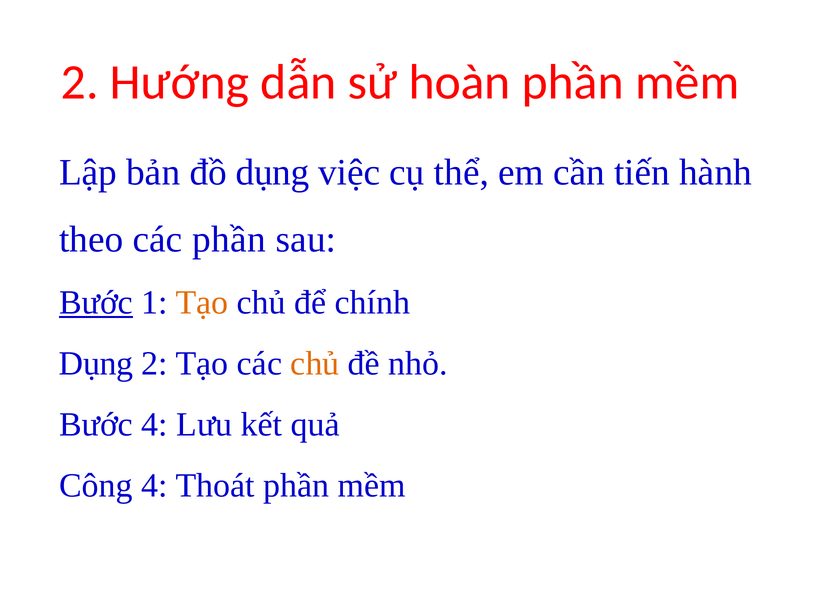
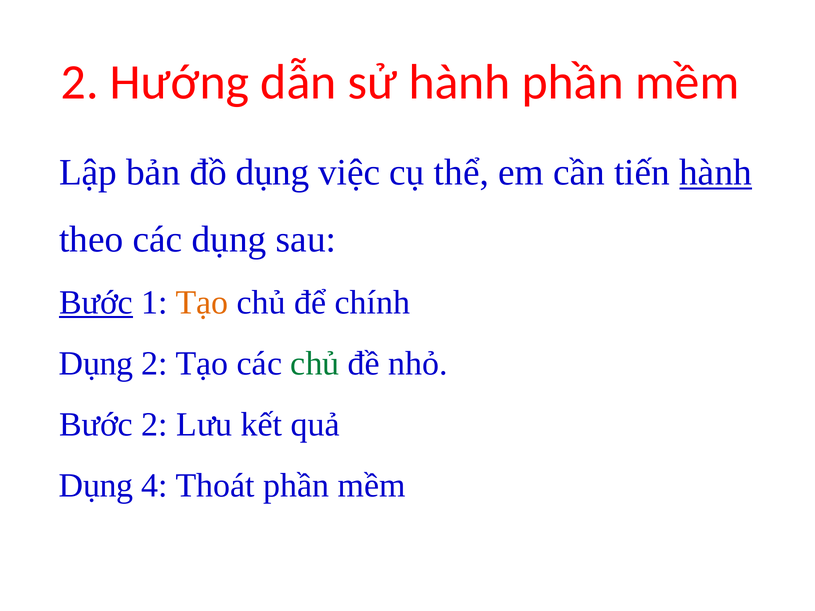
sử hoàn: hoàn -> hành (459, 83)
hành underline: none -> present (716, 172)
các phần: phần -> dụng (229, 240)
chủ colour: orange -> green (315, 364)
Bước 4: 4 -> 2 (155, 425)
Công: Công -> Dụng (96, 486)
